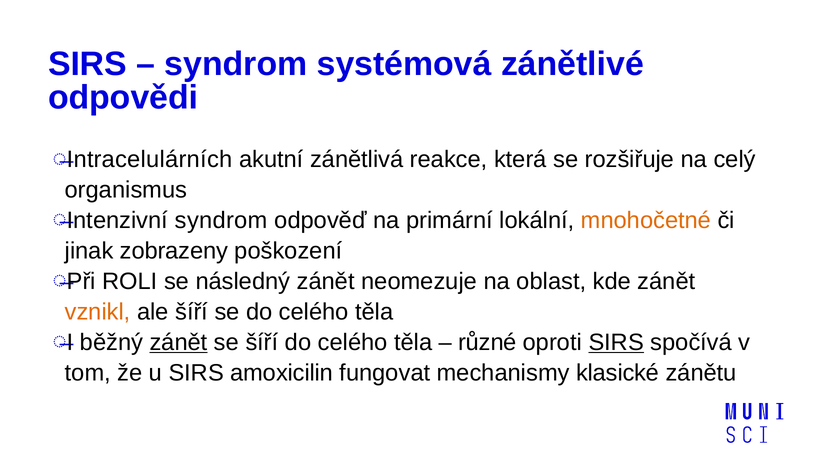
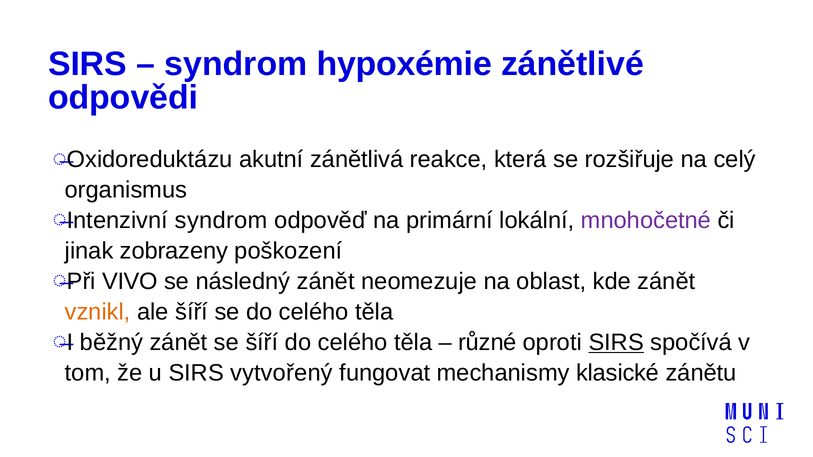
systémová: systémová -> hypoxémie (404, 64)
Intracelulárních: Intracelulárních -> Oxidoreduktázu (150, 160)
mnohočetné colour: orange -> purple (646, 221)
ROLI: ROLI -> VIVO (130, 282)
zánět underline: present -> none (179, 343)
amoxicilin: amoxicilin -> vytvořený (282, 373)
